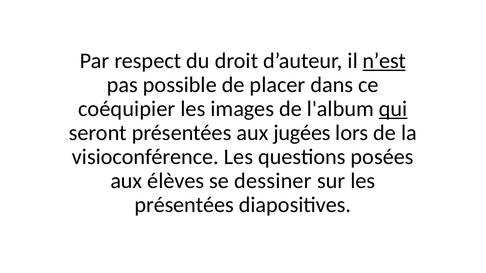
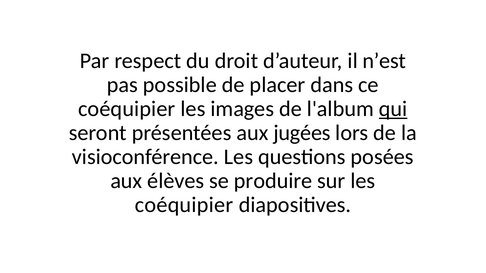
n’est underline: present -> none (384, 61)
dessiner: dessiner -> produire (273, 181)
présentées: présentées -> coéquipier (184, 205)
